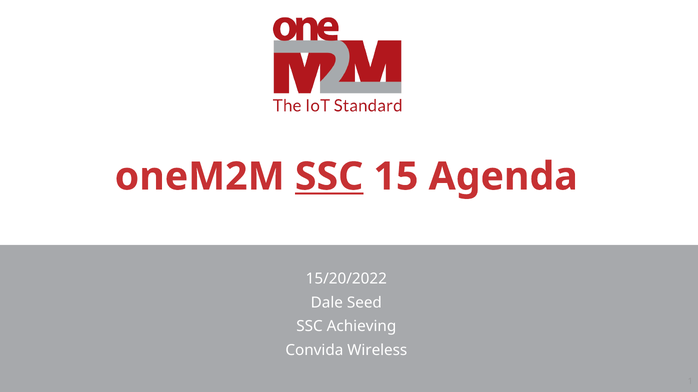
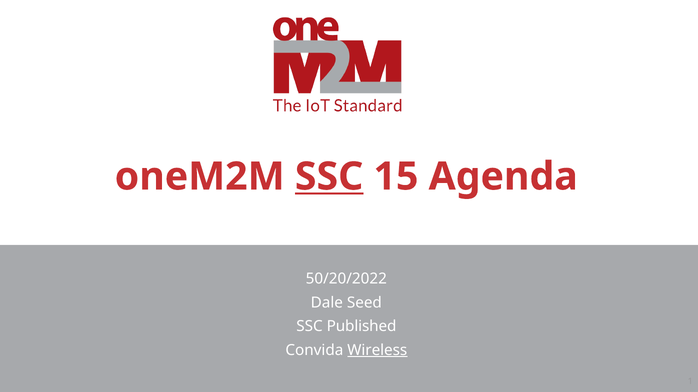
15/20/2022: 15/20/2022 -> 50/20/2022 (346, 279)
Achieving: Achieving -> Published (362, 327)
Wireless underline: none -> present (377, 351)
